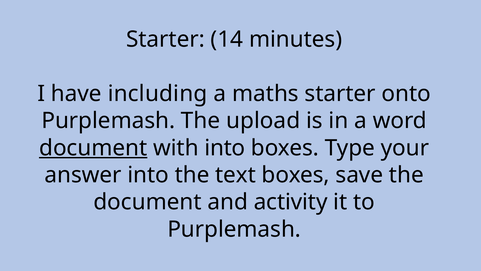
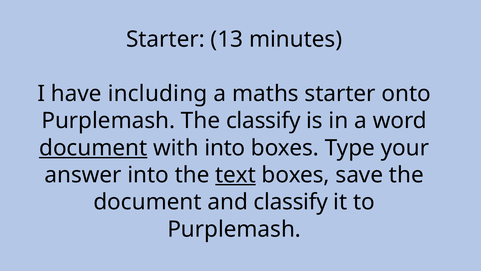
14: 14 -> 13 (227, 39)
The upload: upload -> classify (263, 121)
text underline: none -> present (236, 175)
and activity: activity -> classify (291, 202)
